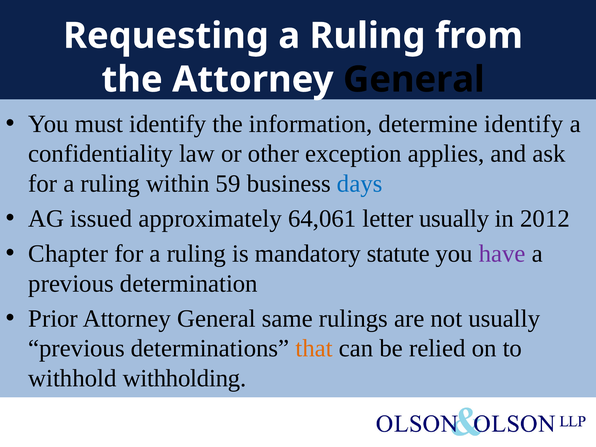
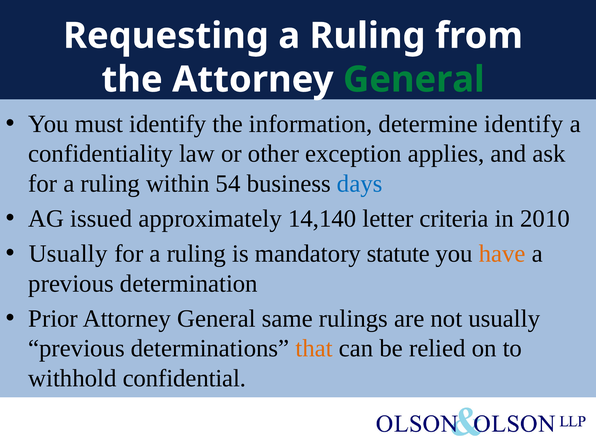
General colour: black -> green (414, 80)
59: 59 -> 54 (228, 184)
64,061: 64,061 -> 14,140 (322, 219)
letter usually: usually -> criteria (454, 219)
2012: 2012 -> 2010 (545, 219)
Chapter: Chapter -> Usually (68, 254)
have colour: purple -> orange (502, 254)
withholding: withholding -> confidential (184, 378)
